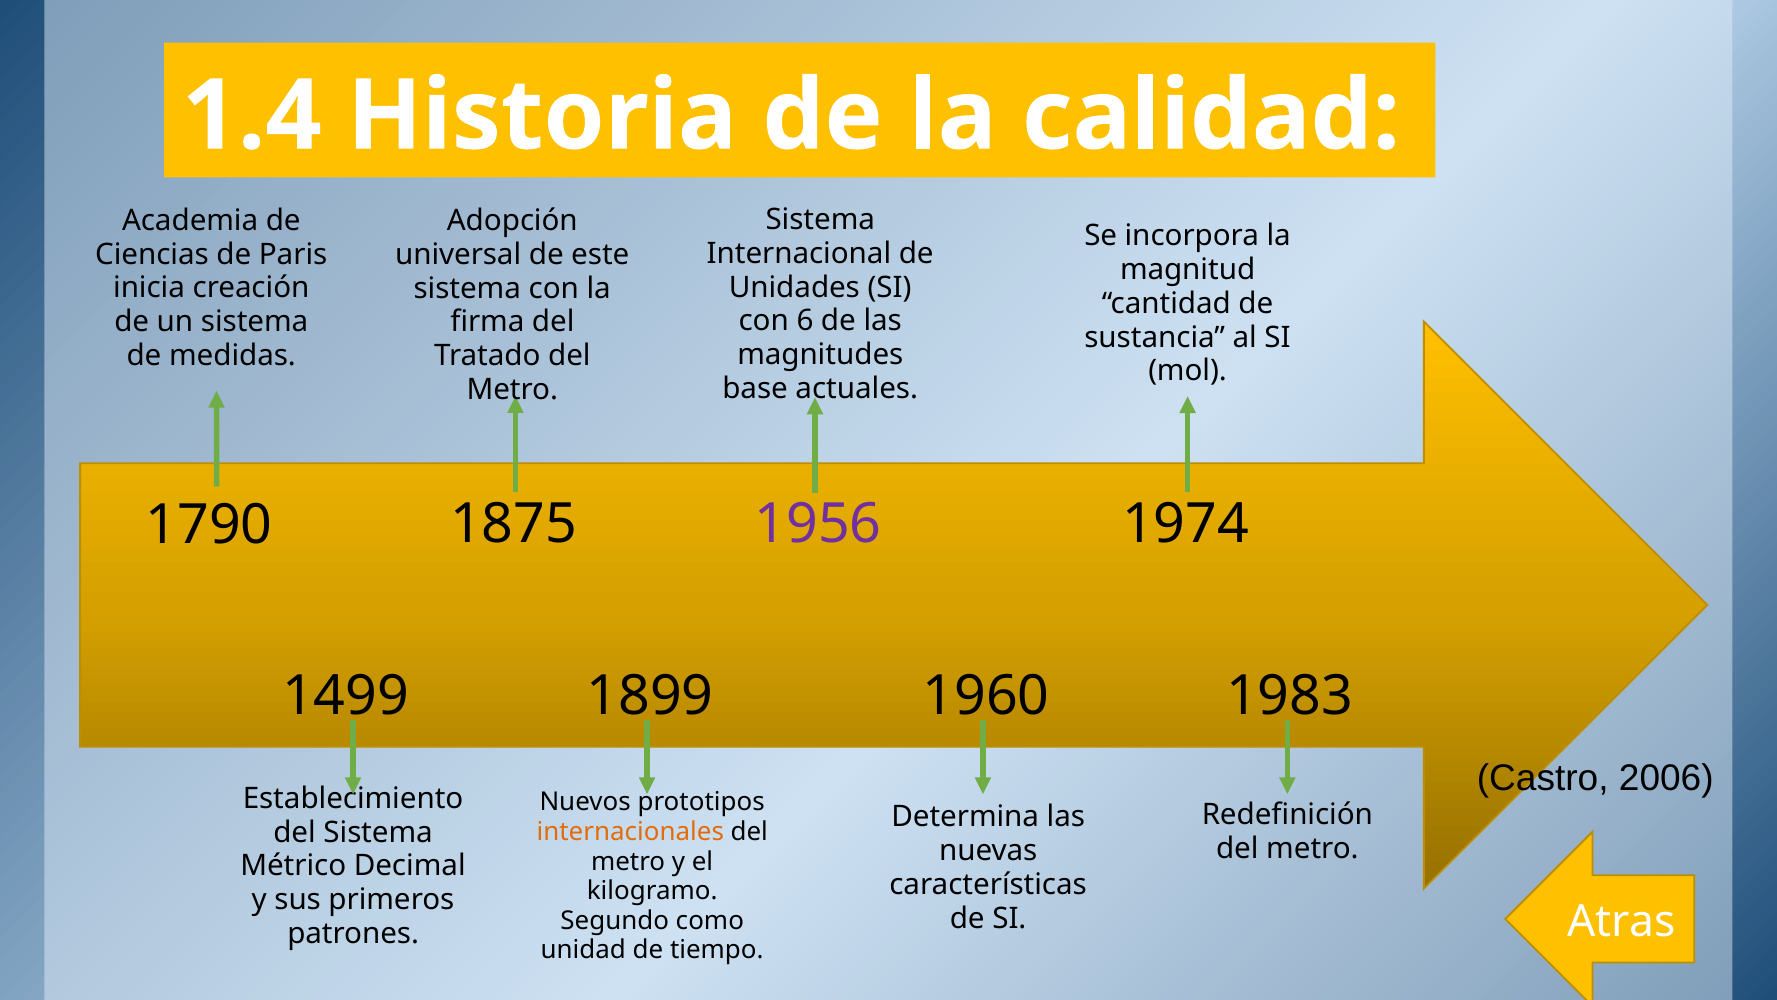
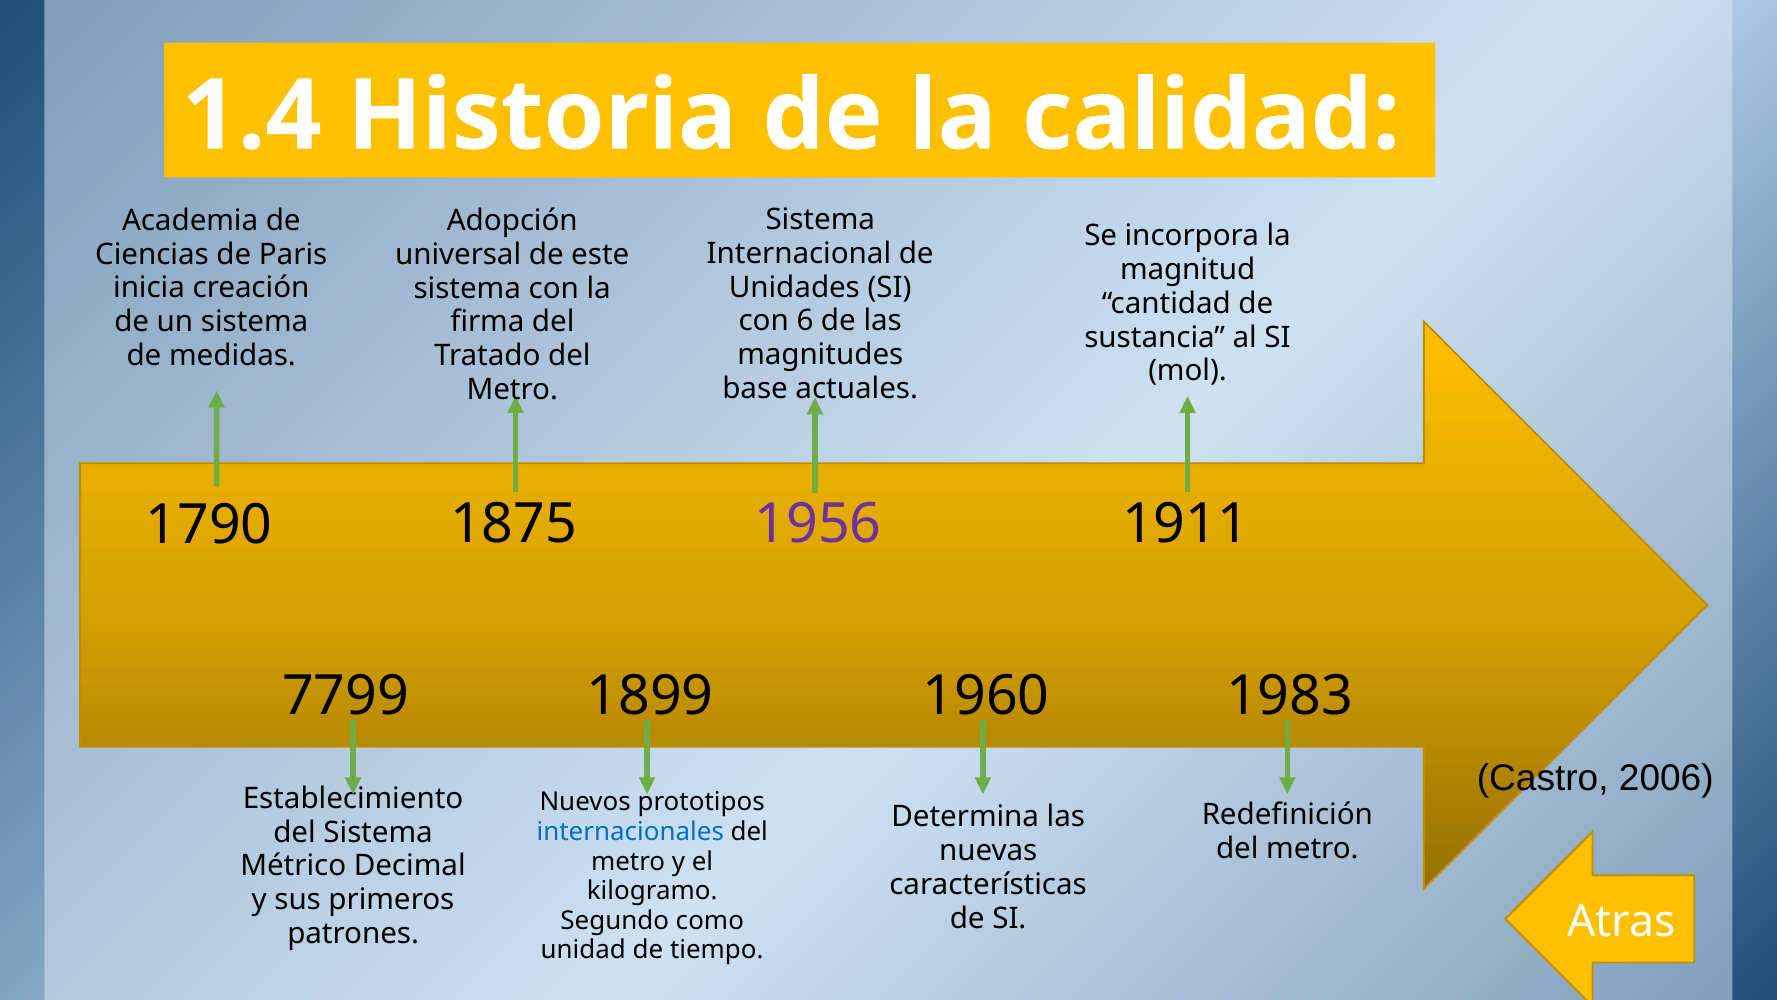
1974: 1974 -> 1911 (1186, 524)
1499: 1499 -> 7799 (346, 696)
internacionales colour: orange -> blue (630, 832)
